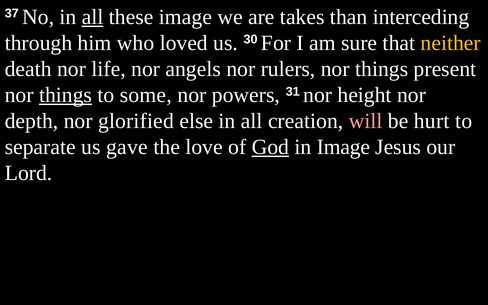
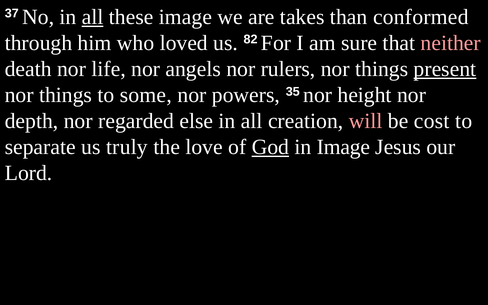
interceding: interceding -> conformed (421, 17)
30: 30 -> 82 (251, 39)
neither colour: yellow -> pink (451, 43)
present underline: none -> present (445, 69)
things underline: present -> none (66, 95)
31: 31 -> 35 (293, 92)
glorified: glorified -> regarded (136, 121)
hurt: hurt -> cost (432, 121)
gave: gave -> truly (127, 147)
